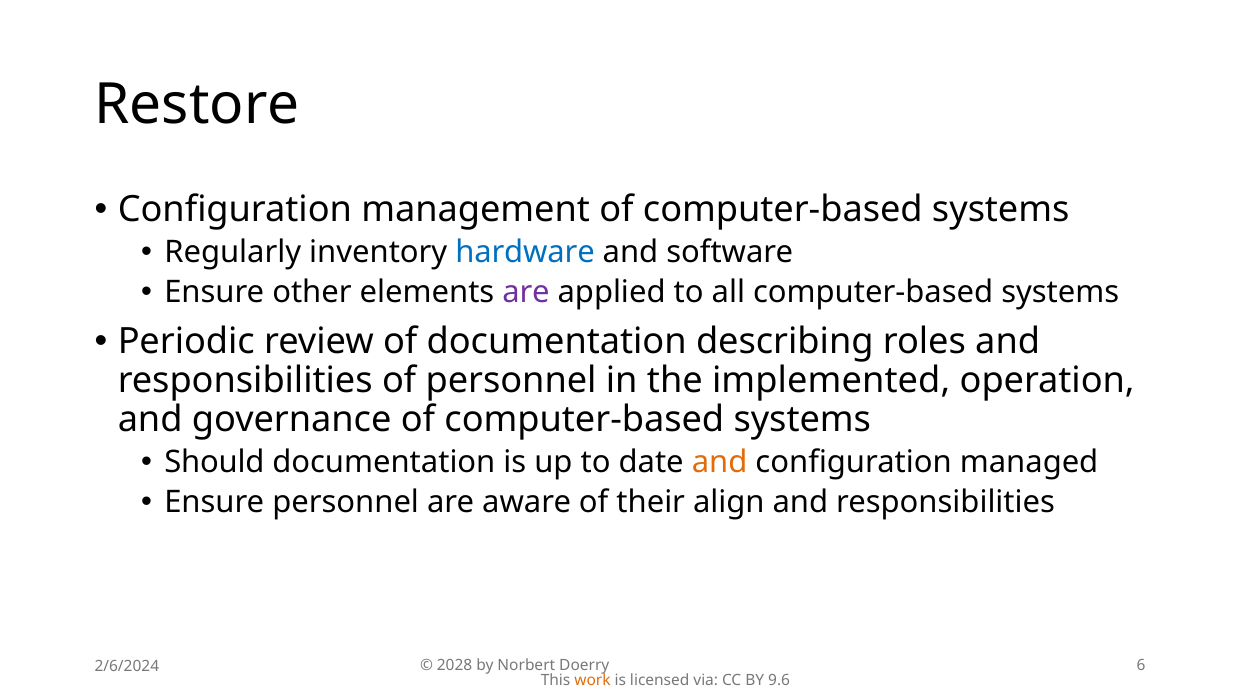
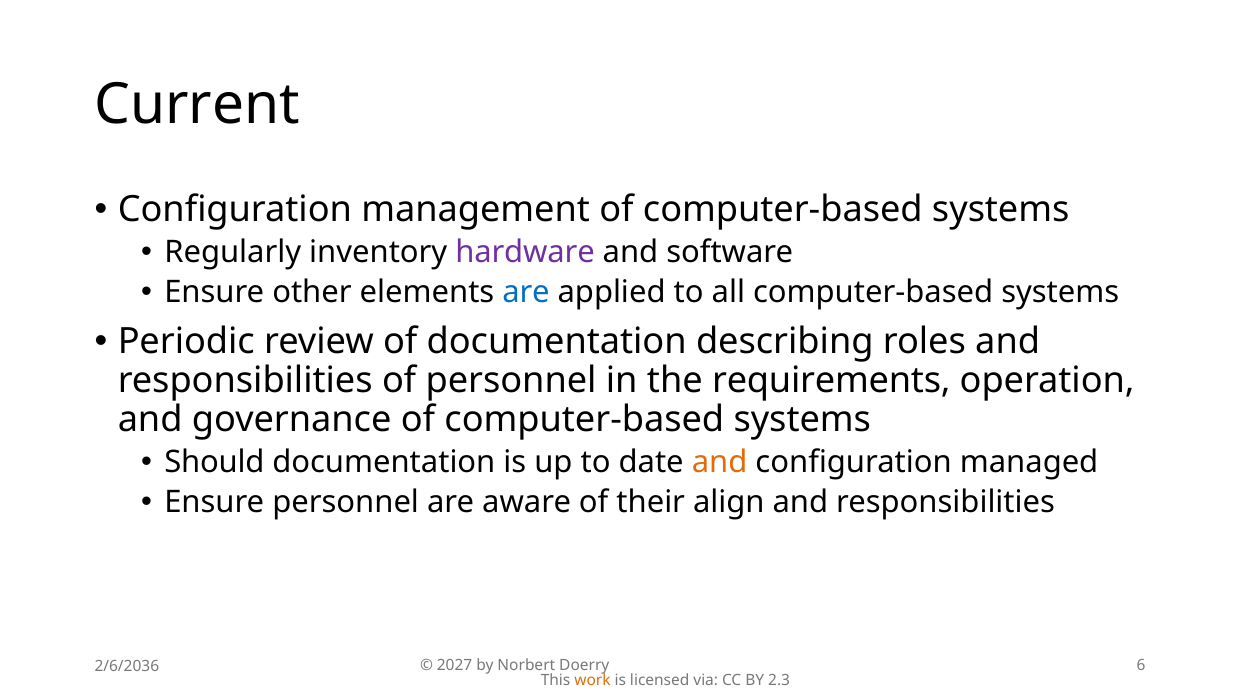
Restore: Restore -> Current (197, 104)
hardware colour: blue -> purple (525, 252)
are colour: purple -> blue (526, 292)
implemented: implemented -> requirements (831, 381)
2028: 2028 -> 2027 (455, 665)
2/6/2024: 2/6/2024 -> 2/6/2036 (127, 666)
9.6: 9.6 -> 2.3 (779, 680)
